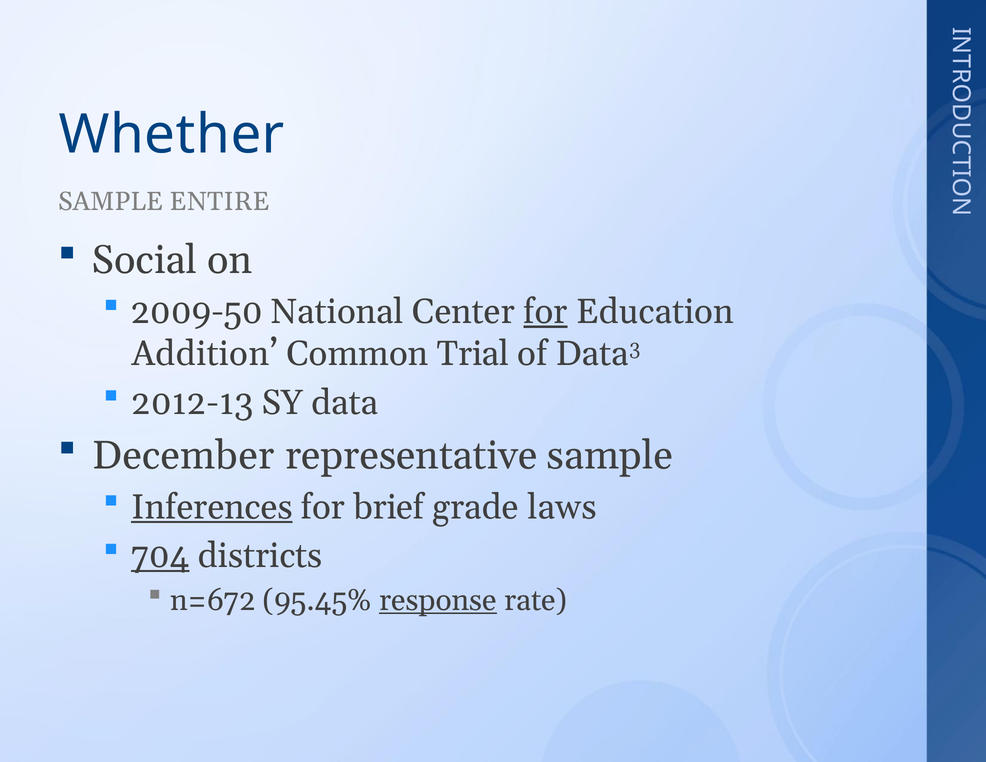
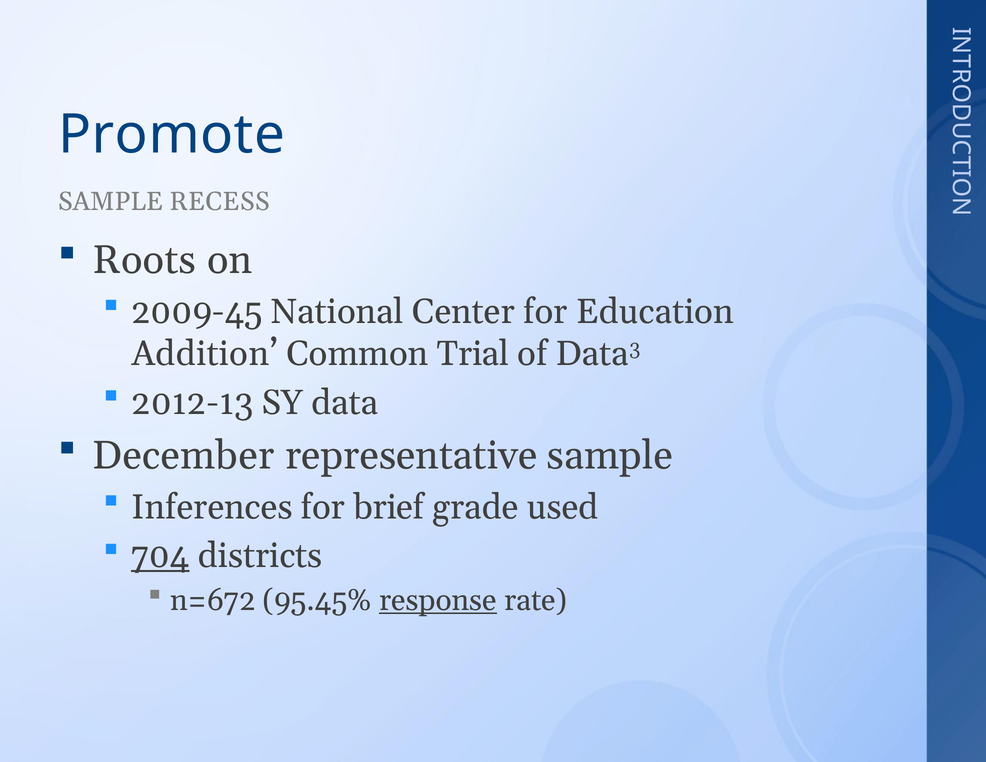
Whether: Whether -> Promote (172, 135)
ENTIRE: ENTIRE -> RECESS (220, 201)
Social: Social -> Roots (144, 260)
2009-50: 2009-50 -> 2009-45 (197, 312)
for underline: present -> none (546, 312)
Inferences underline: present -> none (212, 507)
laws: laws -> used (563, 507)
